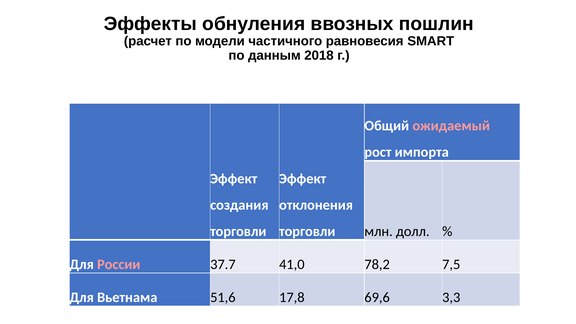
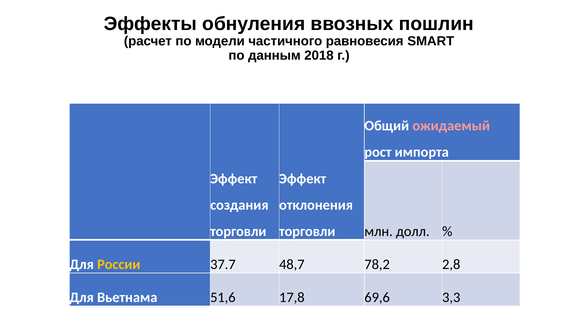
России colour: pink -> yellow (119, 264)
41,0: 41,0 -> 48,7 (292, 264)
7,5: 7,5 -> 2,8 (451, 264)
